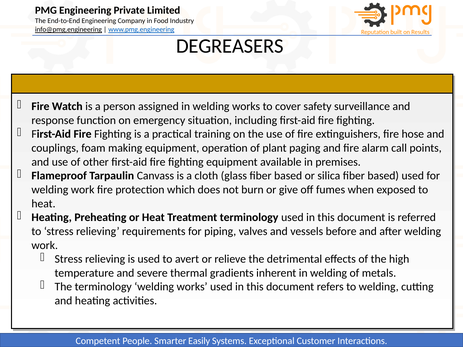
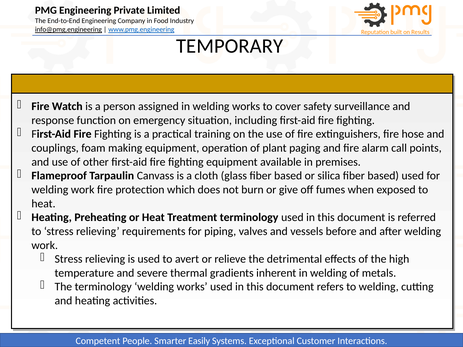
DEGREASERS: DEGREASERS -> TEMPORARY (230, 46)
